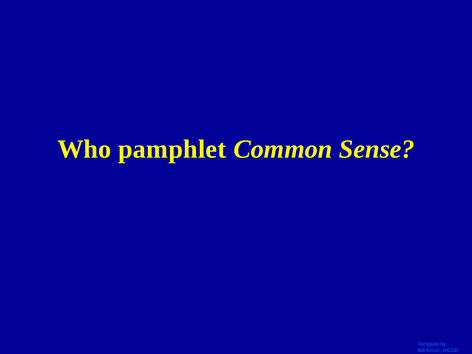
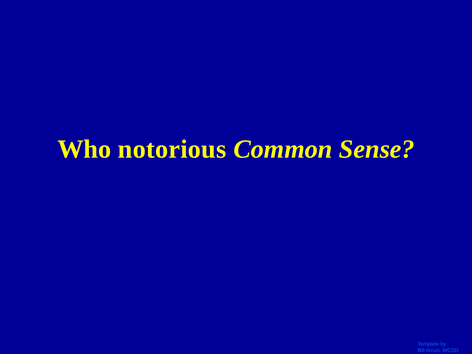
pamphlet: pamphlet -> notorious (172, 149)
